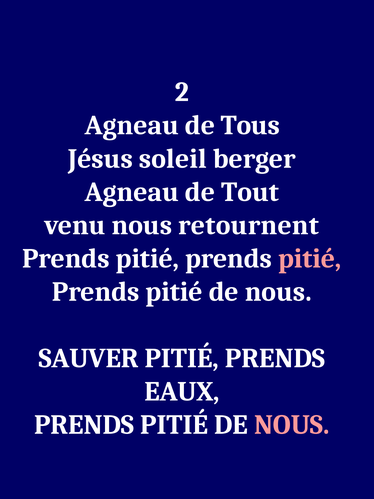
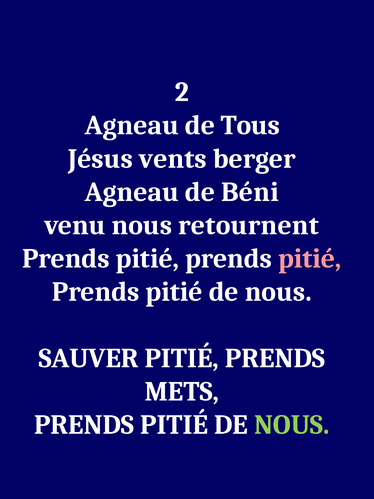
soleil: soleil -> vents (173, 159)
Tout: Tout -> Béni (250, 192)
EAUX: EAUX -> METS (182, 391)
NOUS colour: pink -> light green (292, 424)
